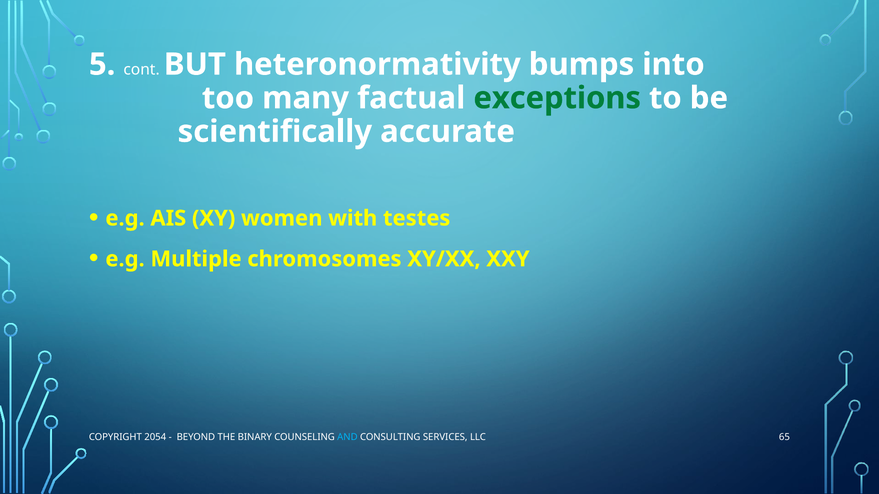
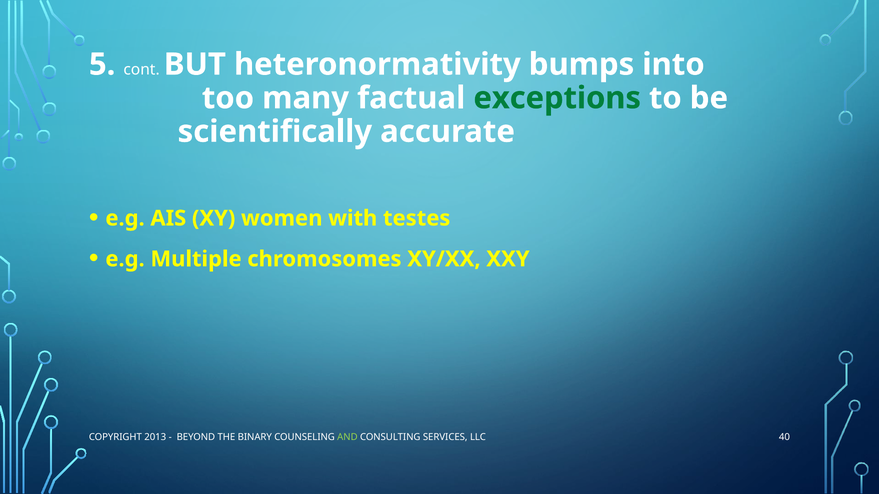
2054: 2054 -> 2013 (155, 437)
AND colour: light blue -> light green (347, 437)
65: 65 -> 40 (784, 437)
